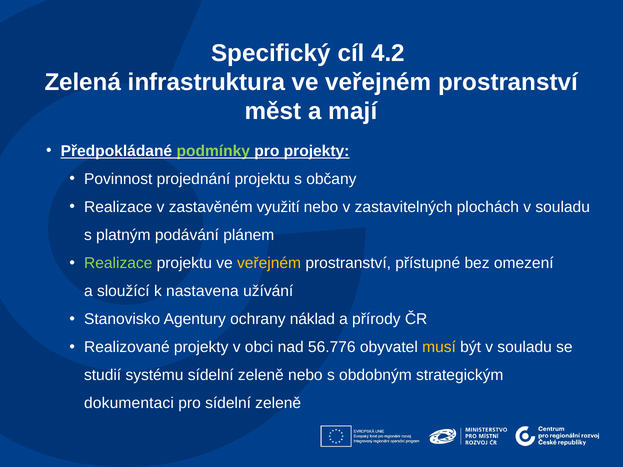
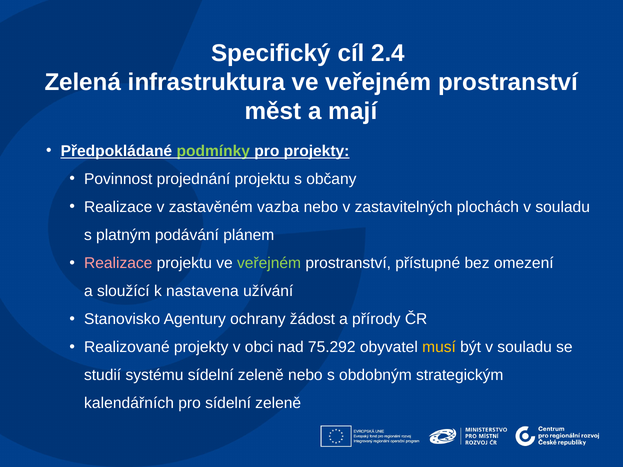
4.2: 4.2 -> 2.4 (388, 53)
využití: využití -> vazba (278, 207)
Realizace colour: light green -> pink (118, 263)
veřejném colour: yellow -> light green (269, 263)
náklad: náklad -> žádost (312, 319)
56.776: 56.776 -> 75.292 (332, 347)
dokumentaci: dokumentaci -> kalendářních (129, 404)
